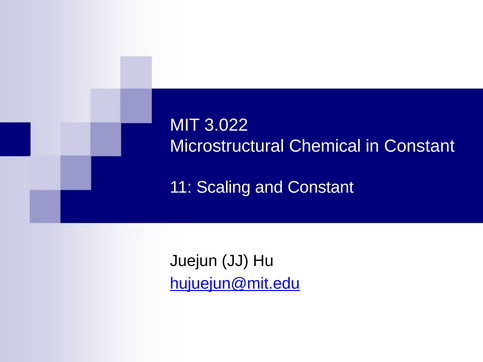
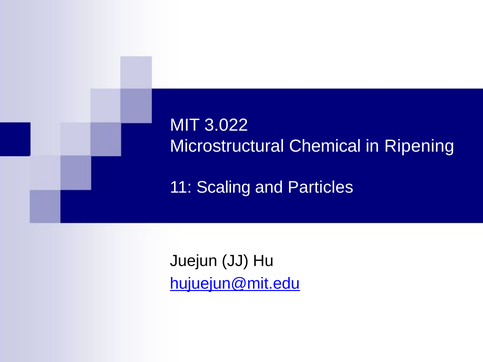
in Constant: Constant -> Ripening (419, 146)
and Constant: Constant -> Particles (321, 187)
